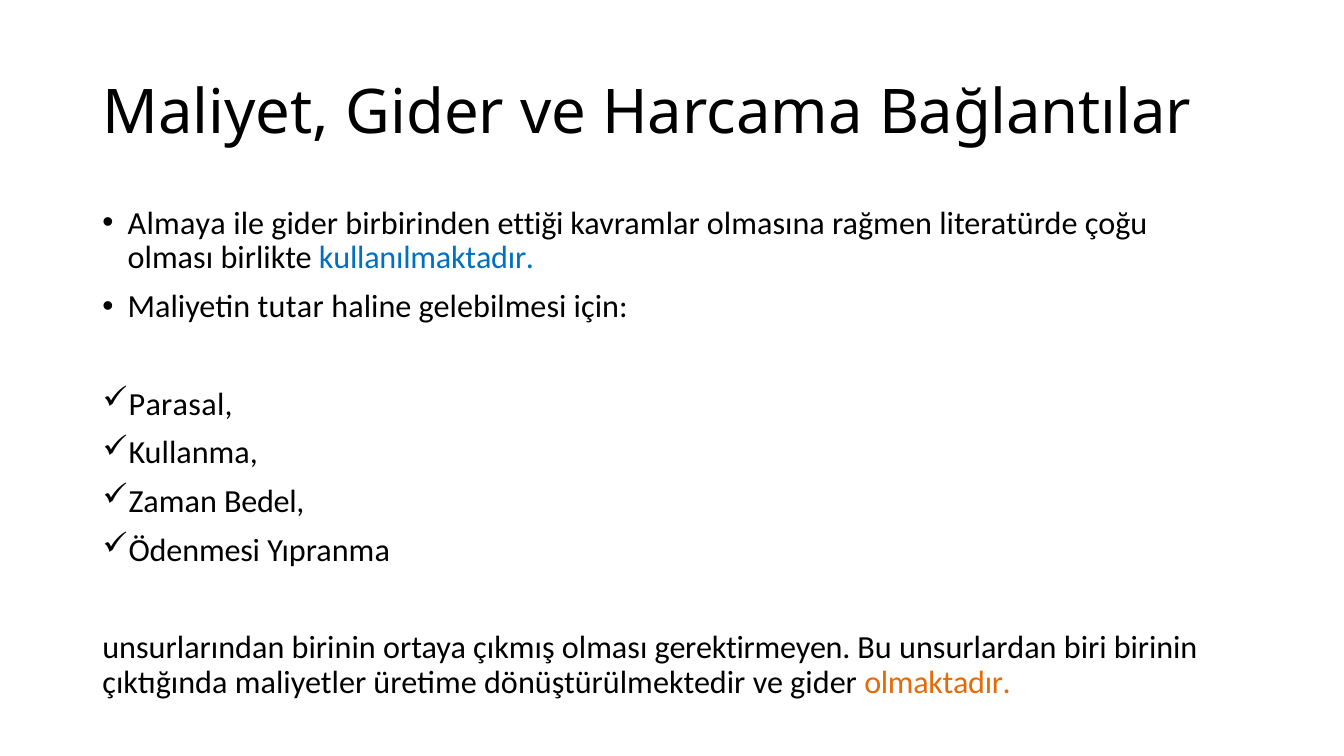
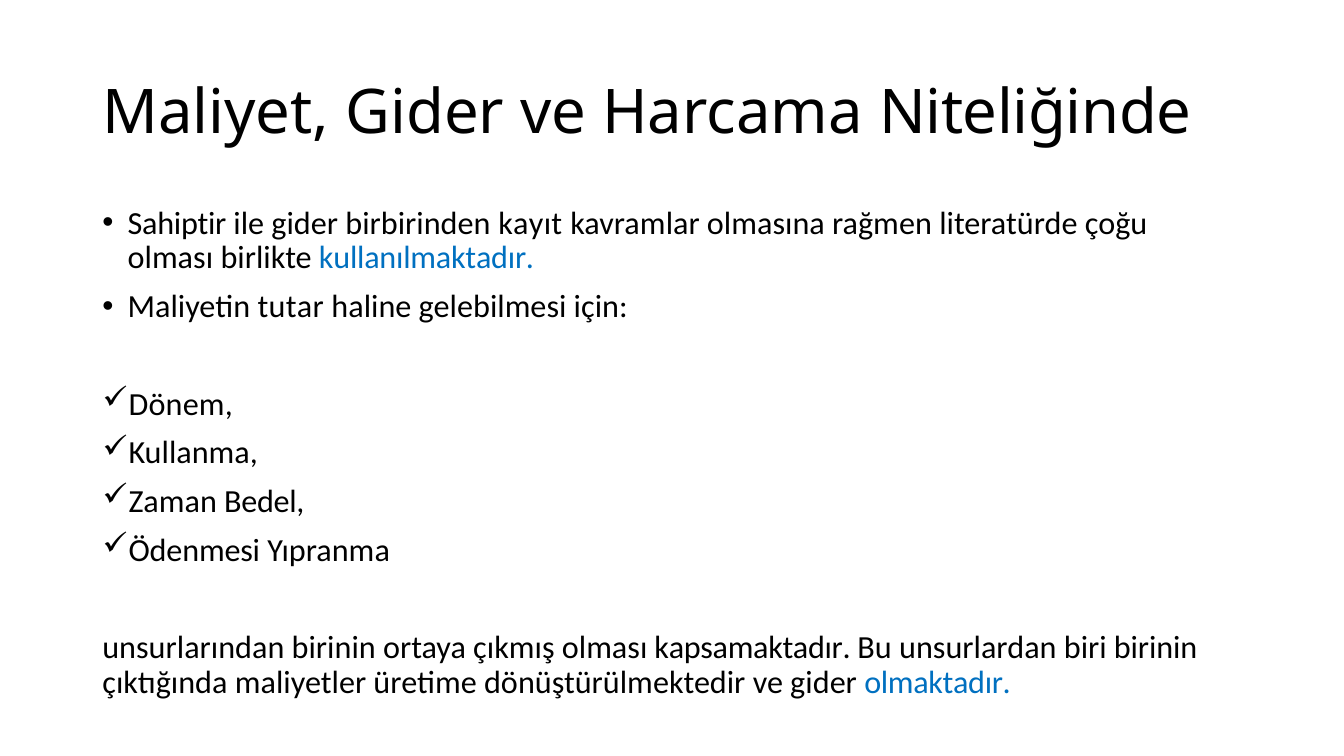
Bağlantılar: Bağlantılar -> Niteliğinde (1035, 113)
Almaya: Almaya -> Sahiptir (177, 223)
ettiği: ettiği -> kayıt (530, 223)
Parasal: Parasal -> Dönem (181, 405)
gerektirmeyen: gerektirmeyen -> kapsamaktadır (753, 648)
olmaktadır colour: orange -> blue (938, 683)
